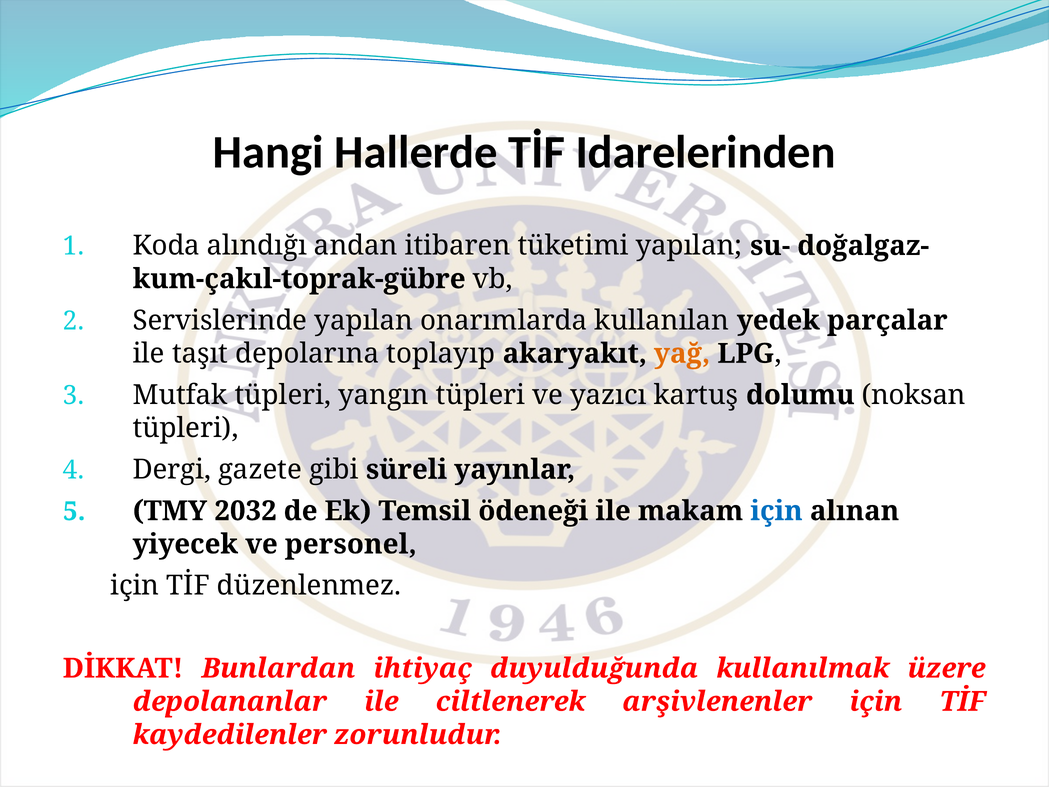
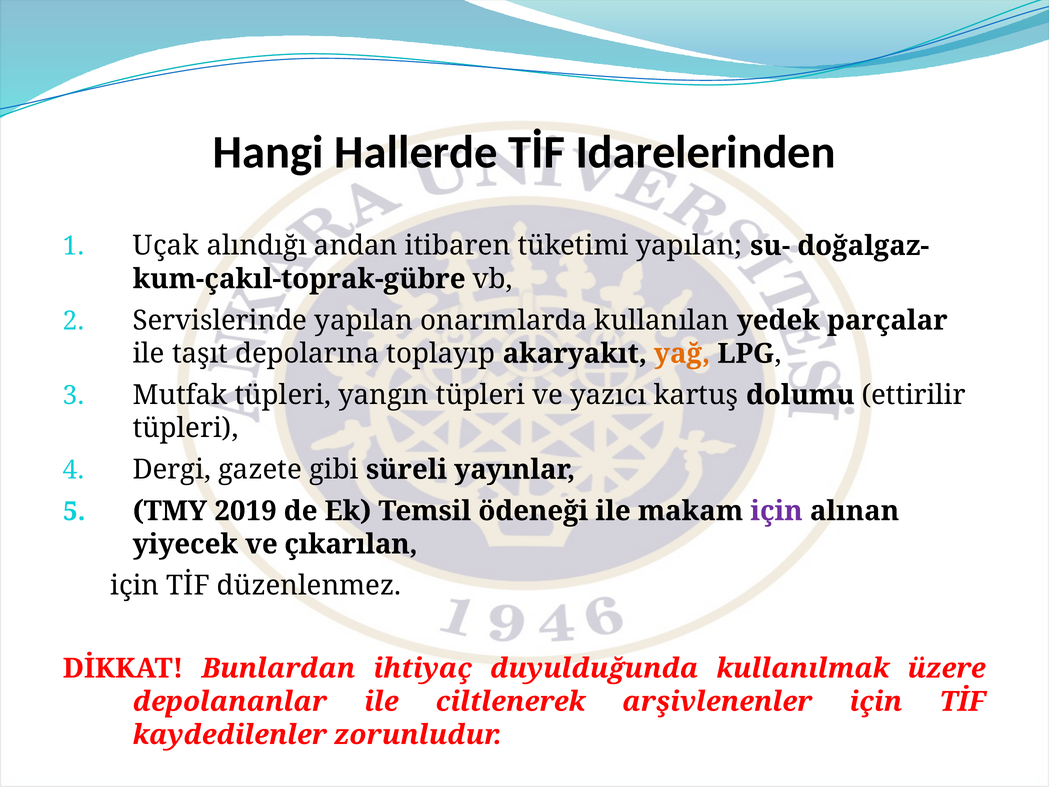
Koda: Koda -> Uçak (166, 246)
noksan: noksan -> ettirilir (914, 395)
2032: 2032 -> 2019 (245, 511)
için colour: blue -> purple (776, 511)
personel: personel -> çıkarılan (351, 544)
